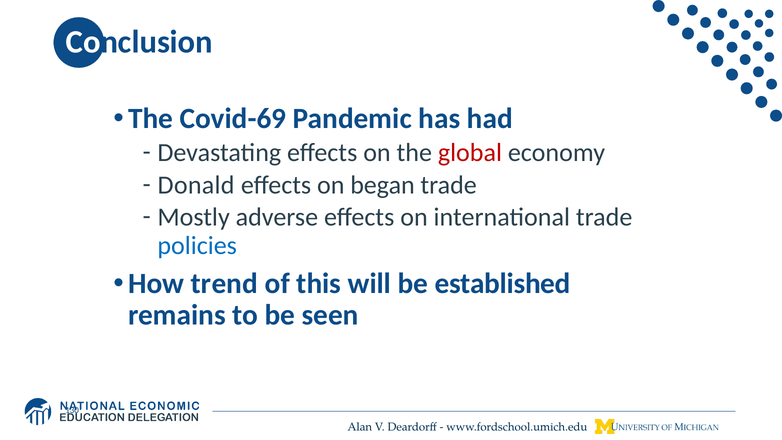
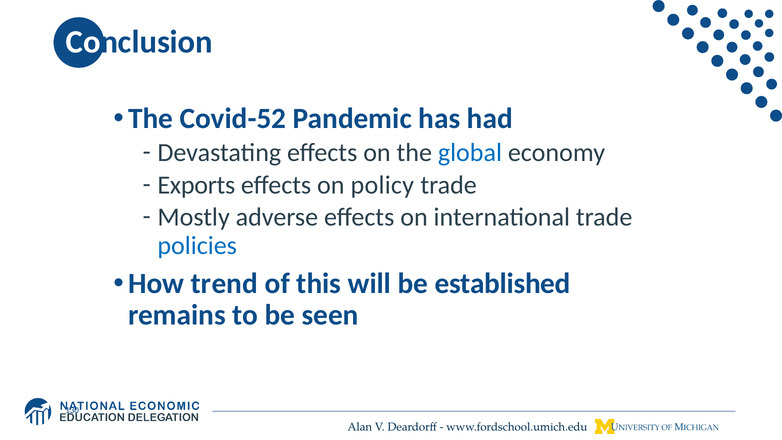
Covid-69: Covid-69 -> Covid-52 (233, 119)
global colour: red -> blue (470, 153)
Donald: Donald -> Exports (196, 185)
began: began -> policy (382, 185)
